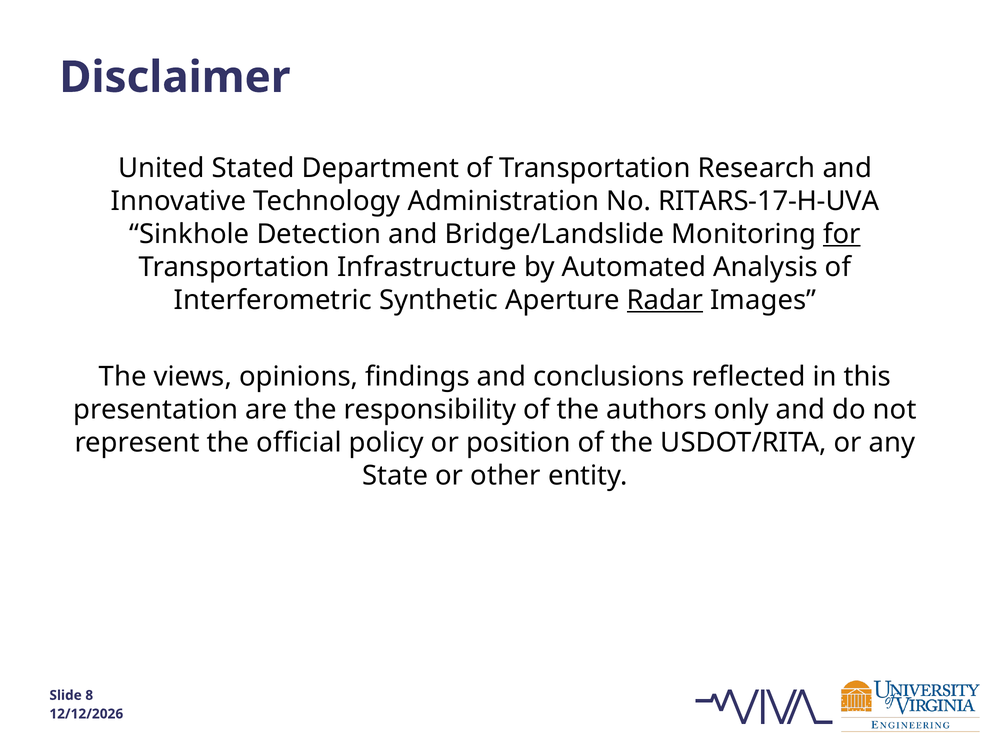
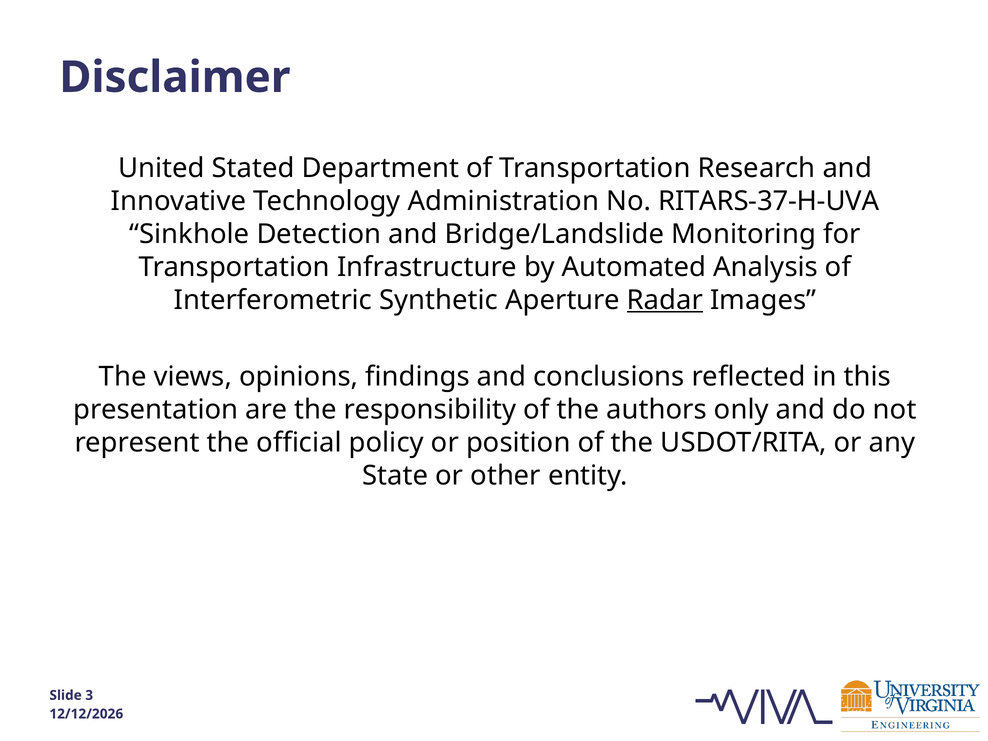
RITARS-17-H-UVA: RITARS-17-H-UVA -> RITARS-37-H-UVA (769, 201)
for underline: present -> none (842, 234)
8: 8 -> 3 (89, 695)
